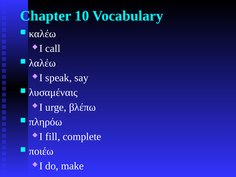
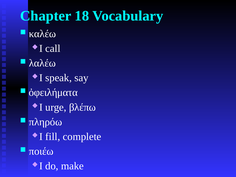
10: 10 -> 18 (82, 16)
λυσαμέναις: λυσαμέναις -> ὀφειλήματα (53, 93)
